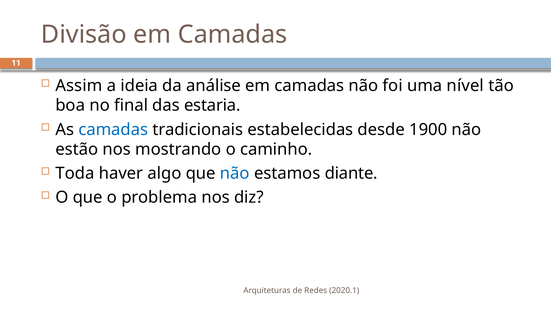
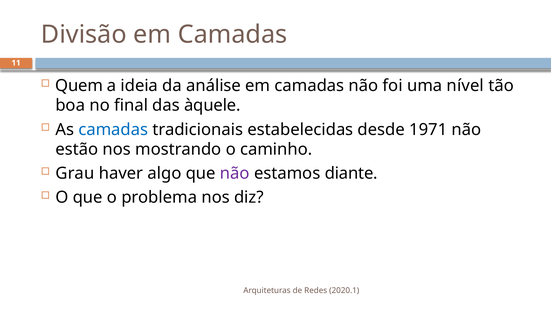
Assim: Assim -> Quem (79, 86)
estaria: estaria -> àquele (212, 105)
1900: 1900 -> 1971 (428, 129)
Toda: Toda -> Grau (75, 173)
não colour: blue -> purple (235, 173)
